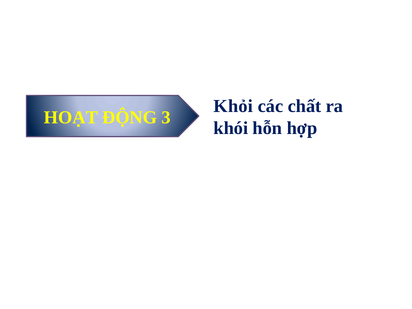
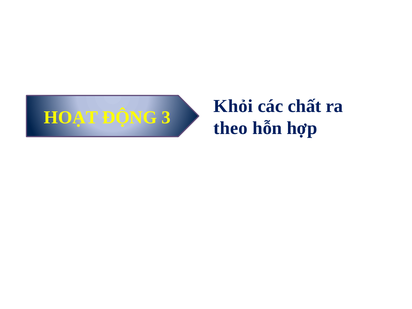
khói: khói -> theo (231, 128)
